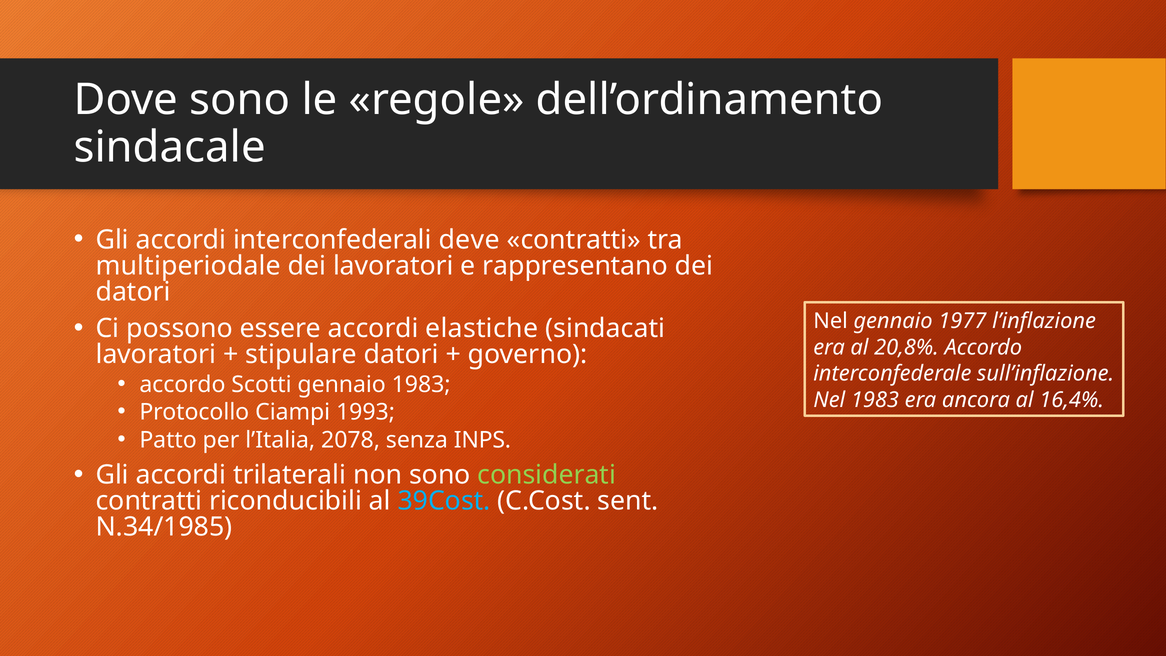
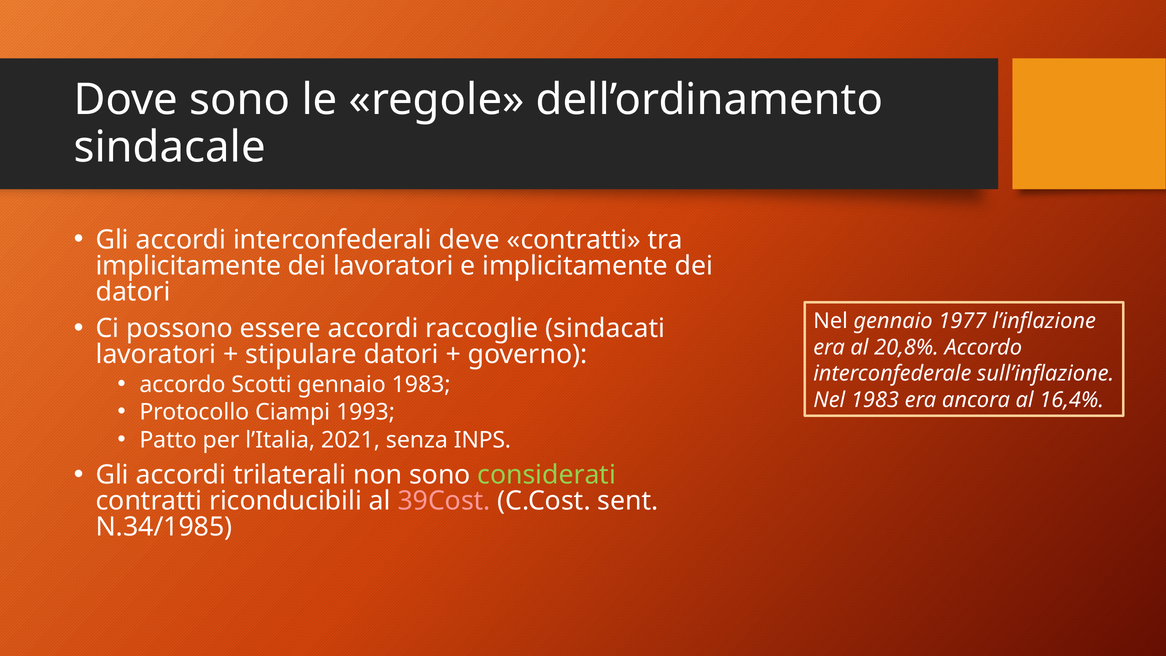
multiperiodale: multiperiodale -> implicitamente (188, 266)
e rappresentano: rappresentano -> implicitamente (575, 266)
elastiche: elastiche -> raccoglie (482, 329)
2078: 2078 -> 2021 (351, 440)
39Cost colour: light blue -> pink (444, 501)
